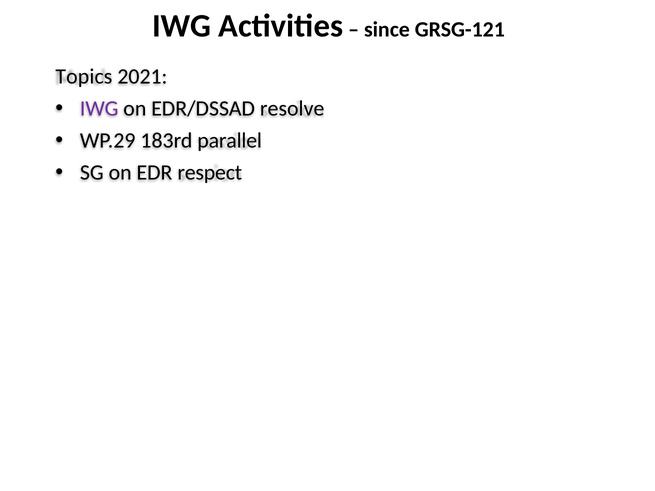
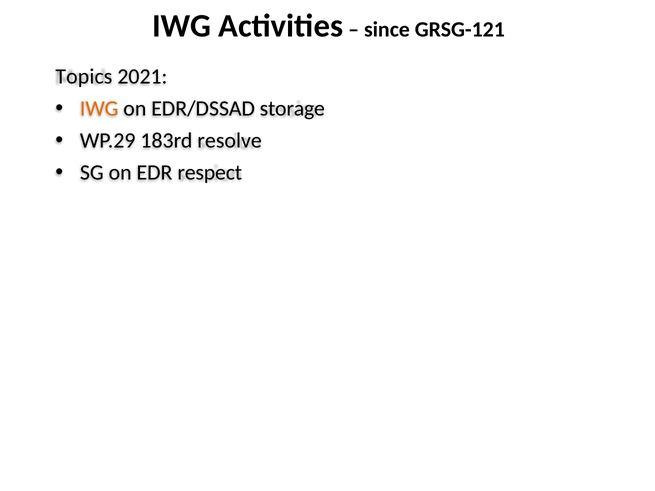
IWG colour: purple -> orange (99, 109)
resolve: resolve -> storage (292, 109)
parallel: parallel -> resolve (230, 141)
